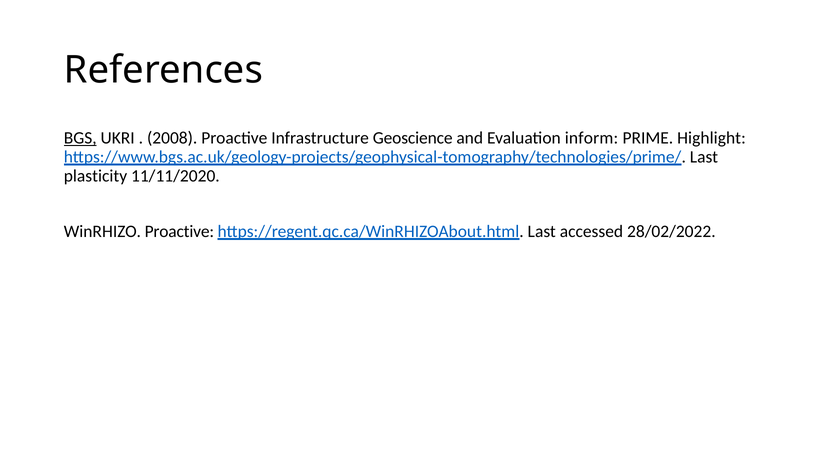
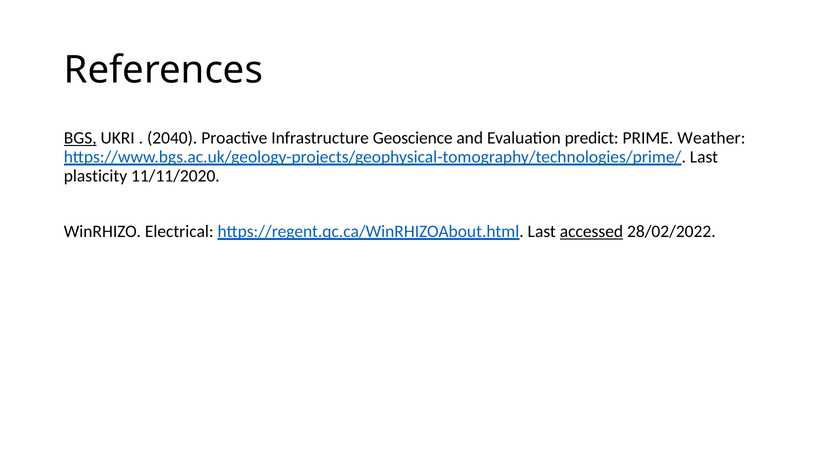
2008: 2008 -> 2040 (172, 138)
inform: inform -> predict (592, 138)
Highlight: Highlight -> Weather (711, 138)
WinRHIZO Proactive: Proactive -> Electrical (179, 231)
accessed underline: none -> present (591, 231)
